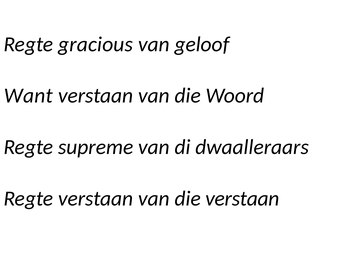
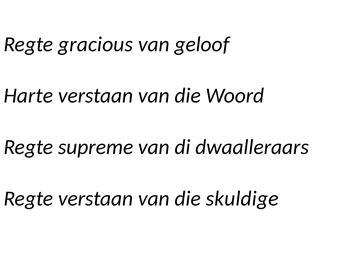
Want: Want -> Harte (28, 96)
die verstaan: verstaan -> skuldige (242, 199)
